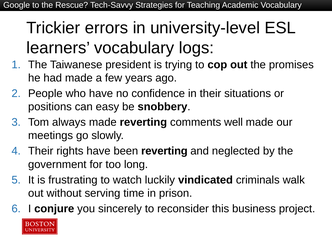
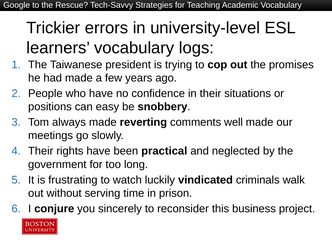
been reverting: reverting -> practical (164, 151)
